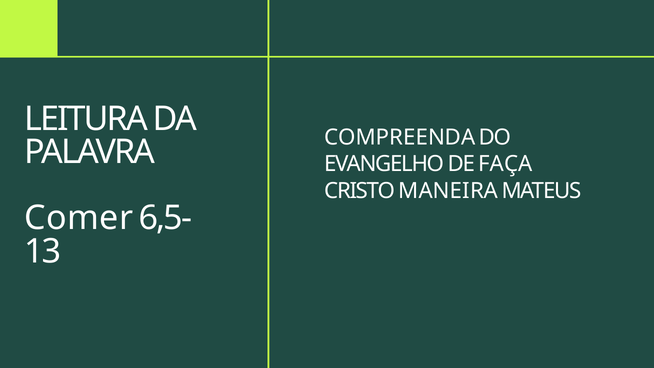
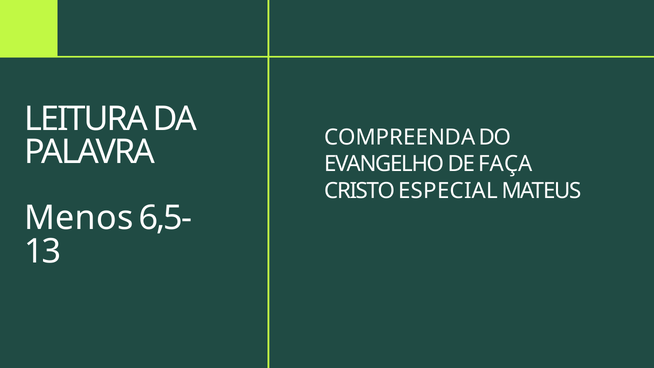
MANEIRA: MANEIRA -> ESPECIAL (448, 191)
Comer: Comer -> Menos (79, 218)
